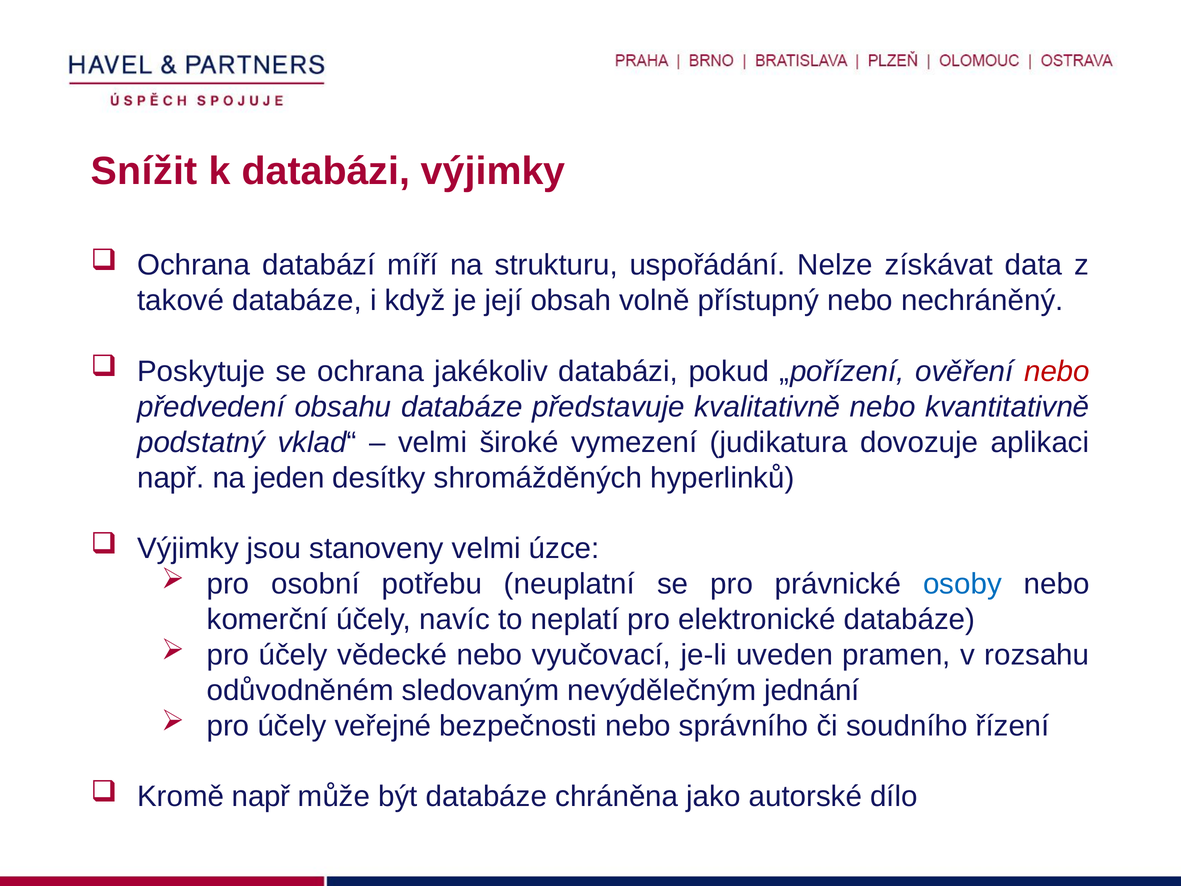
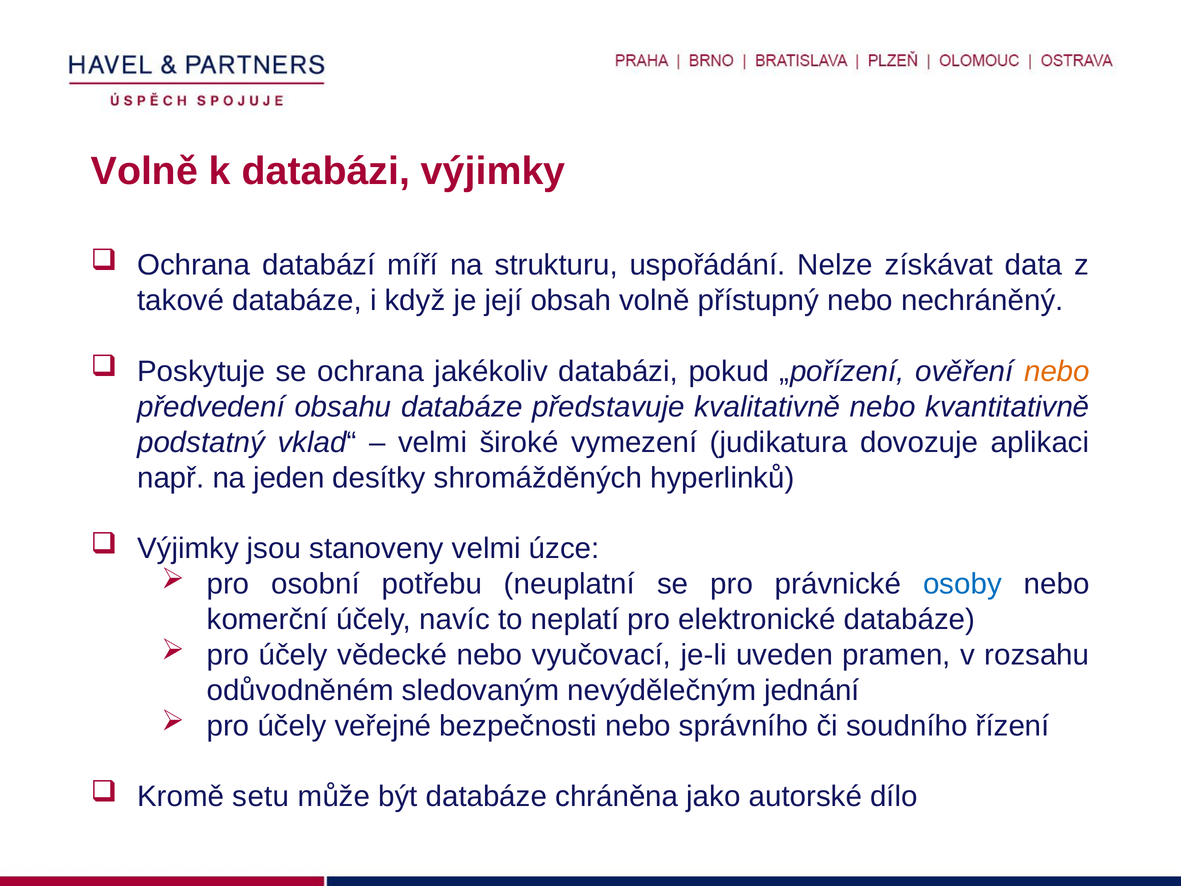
Snížit: Snížit -> Volně (144, 171)
nebo colour: red -> orange (1057, 371)
Kromě např: např -> setu (261, 796)
